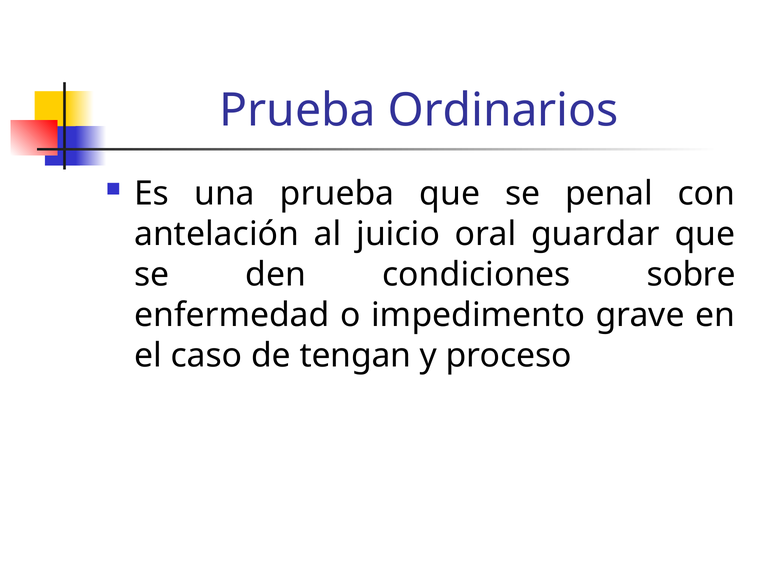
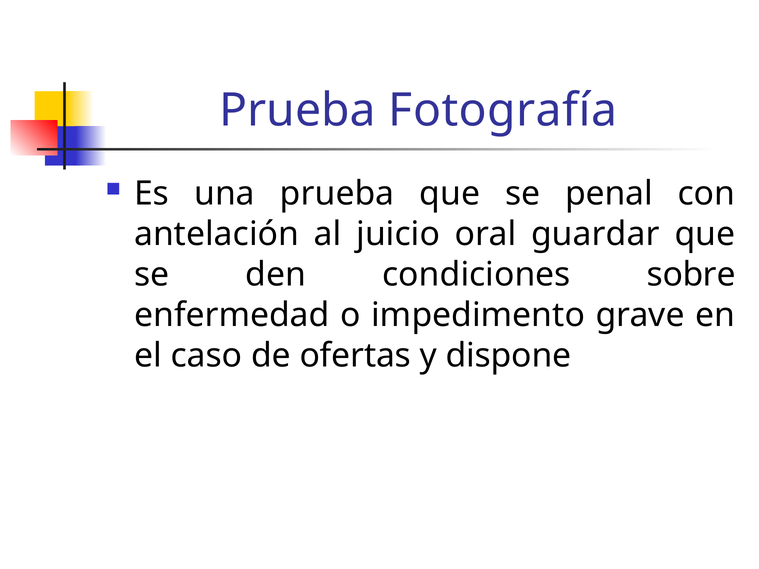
Ordinarios: Ordinarios -> Fotografía (503, 111)
tengan: tengan -> ofertas (355, 356)
proceso: proceso -> dispone (509, 356)
